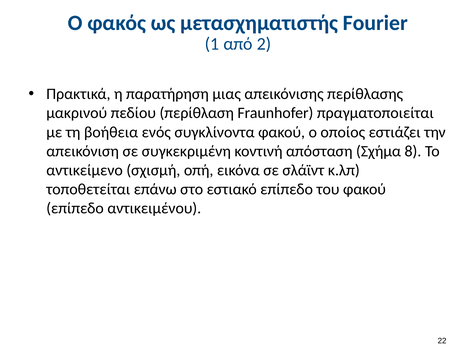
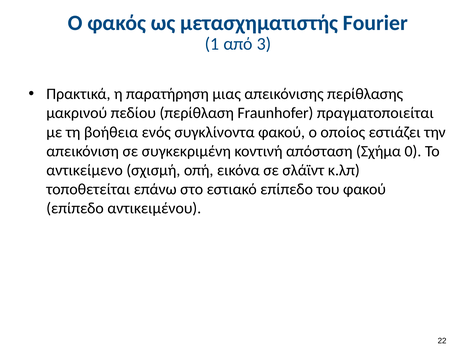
2: 2 -> 3 (264, 44)
8: 8 -> 0 (413, 151)
